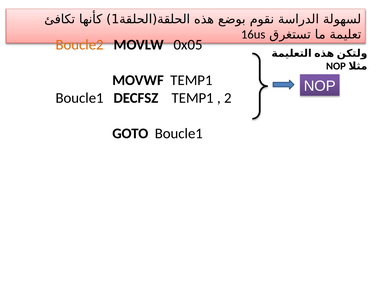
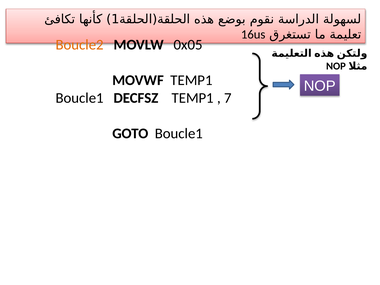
2: 2 -> 7 (228, 98)
